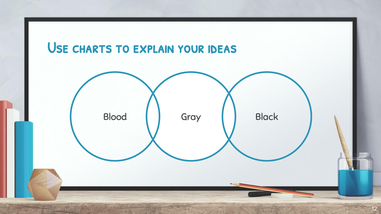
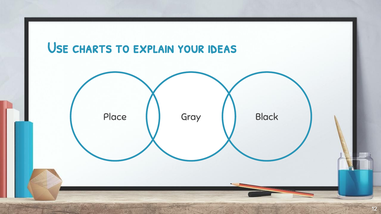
Blood: Blood -> Place (115, 117)
